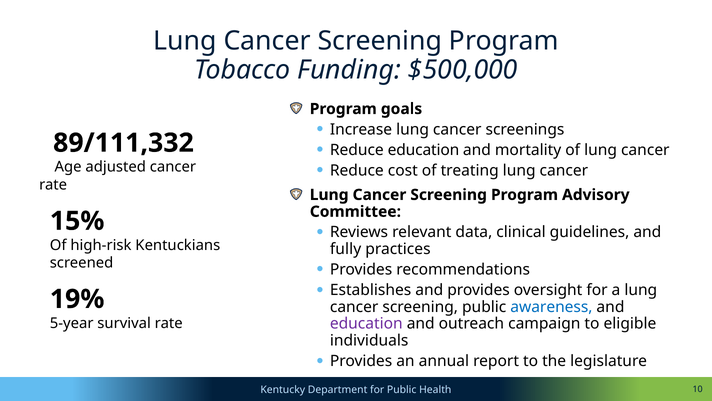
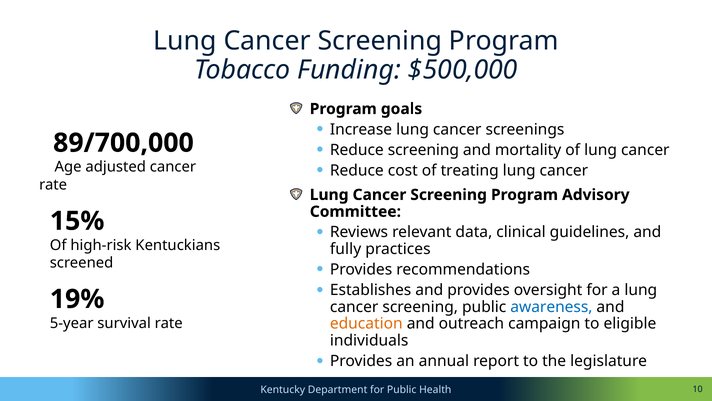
89/111,332: 89/111,332 -> 89/700,000 (123, 143)
Reduce education: education -> screening (423, 150)
education colour: purple -> orange (366, 323)
